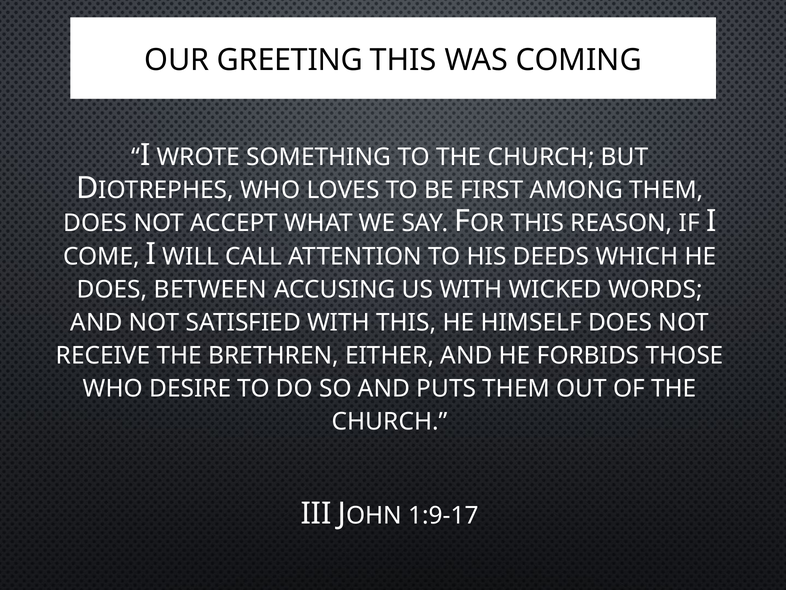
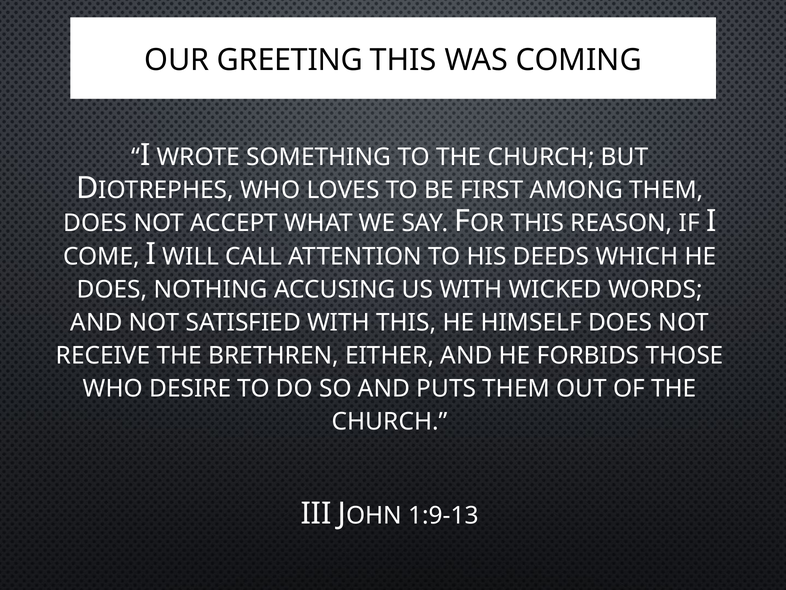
BETWEEN: BETWEEN -> NOTHING (211, 289)
1:9-17: 1:9-17 -> 1:9-13 (443, 515)
